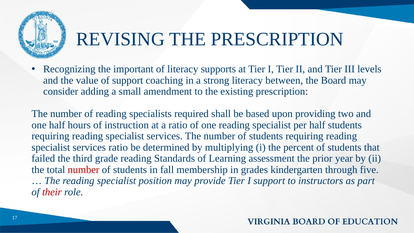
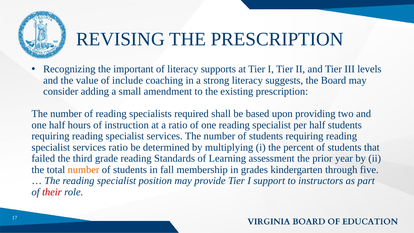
of support: support -> include (128, 80)
between: between -> suggests (284, 80)
number colour: red -> orange (84, 170)
